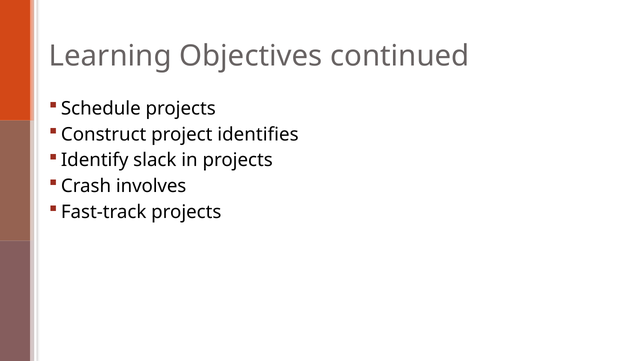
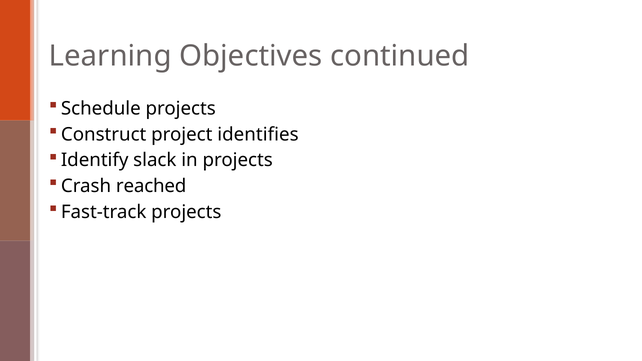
involves: involves -> reached (151, 186)
